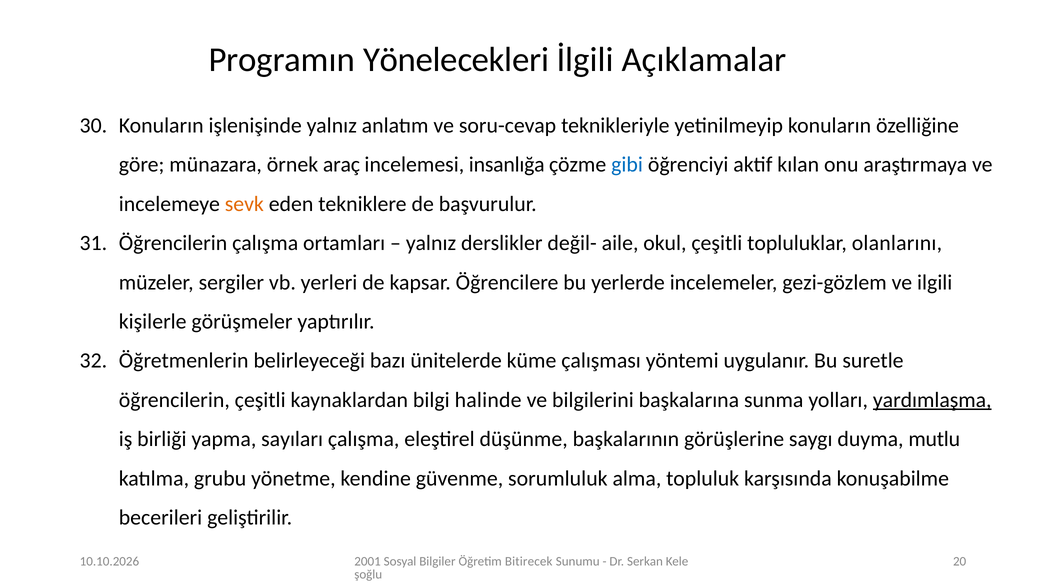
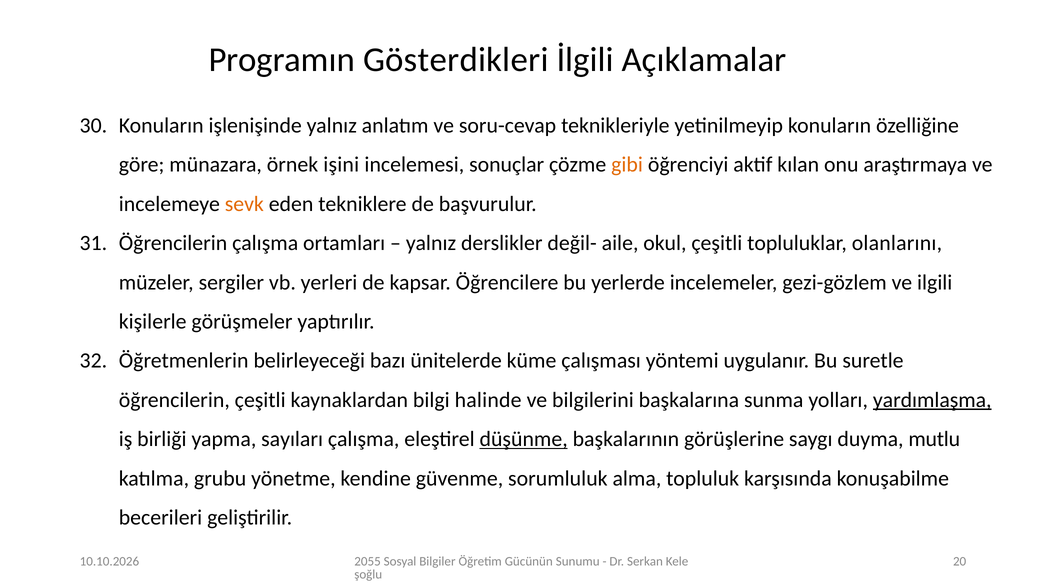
Yönelecekleri: Yönelecekleri -> Gösterdikleri (456, 60)
araç: araç -> işini (341, 165)
insanlığa: insanlığa -> sonuçlar (507, 165)
gibi colour: blue -> orange (627, 165)
düşünme underline: none -> present (524, 439)
2001: 2001 -> 2055 (368, 562)
Bitirecek: Bitirecek -> Gücünün (529, 562)
